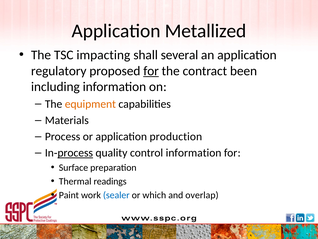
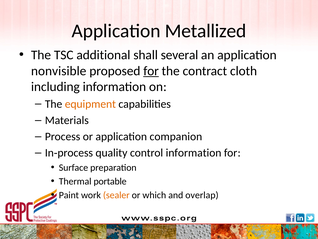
impacting: impacting -> additional (103, 55)
regulatory: regulatory -> nonvisible (59, 71)
been: been -> cloth (244, 71)
production: production -> companion (176, 136)
process underline: present -> none (75, 153)
readings: readings -> portable (110, 181)
sealer colour: blue -> orange (116, 195)
